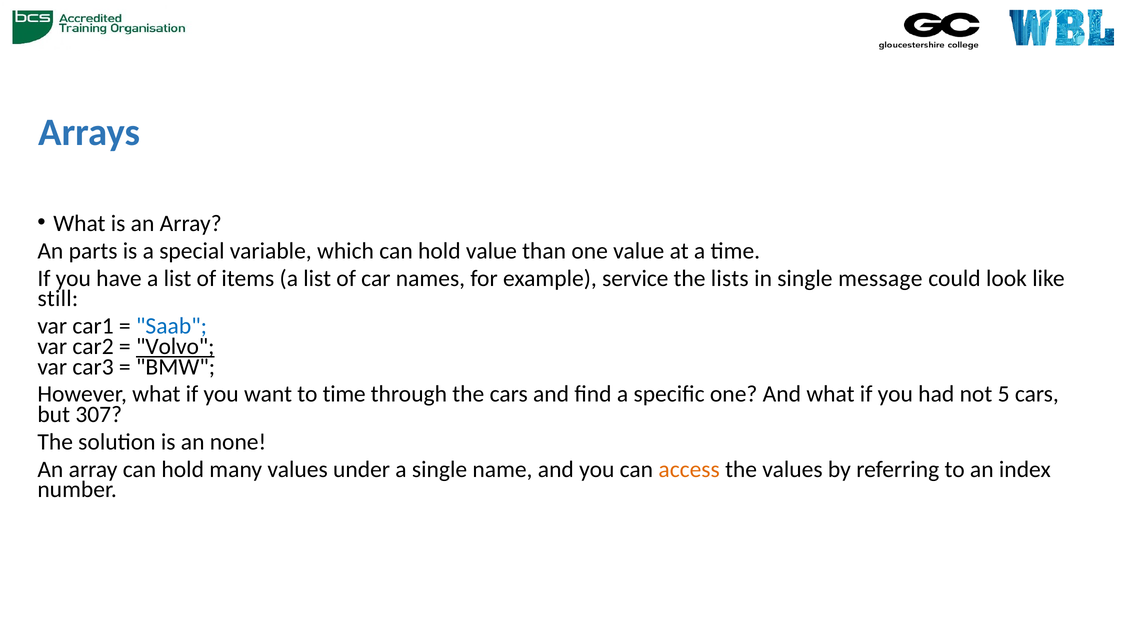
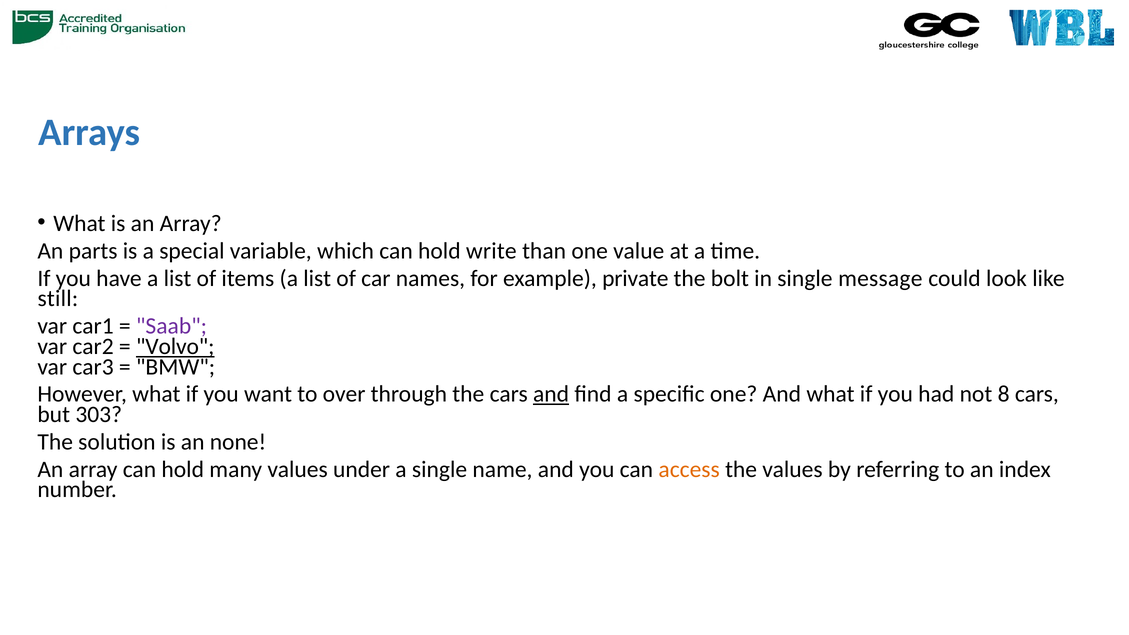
hold value: value -> write (491, 251)
service: service -> private (635, 278)
lists: lists -> bolt (730, 278)
Saab colour: blue -> purple (172, 326)
to time: time -> over (344, 394)
and underline: none -> present (551, 394)
5: 5 -> 8 (1004, 394)
307: 307 -> 303 (99, 415)
